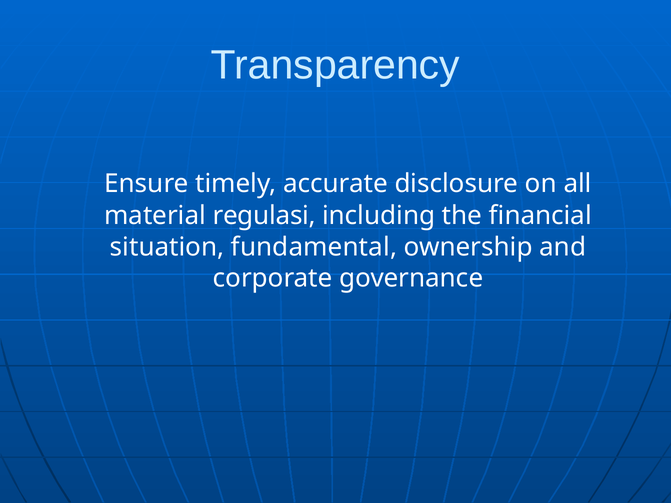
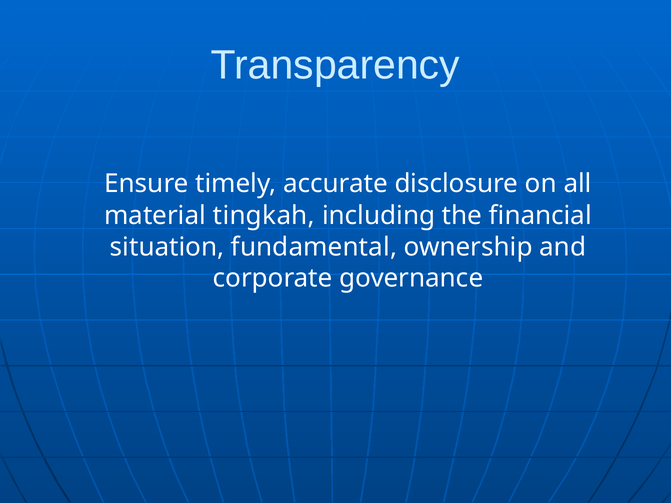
regulasi: regulasi -> tingkah (264, 216)
